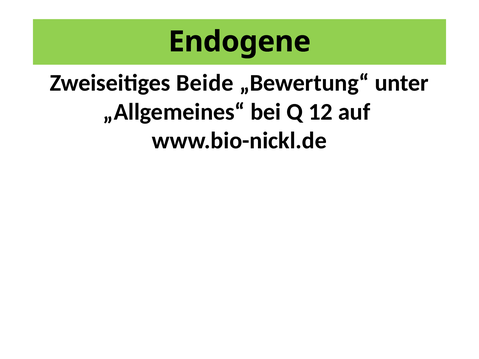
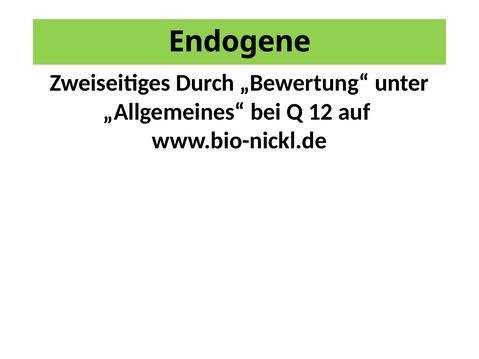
Beide: Beide -> Durch (205, 83)
